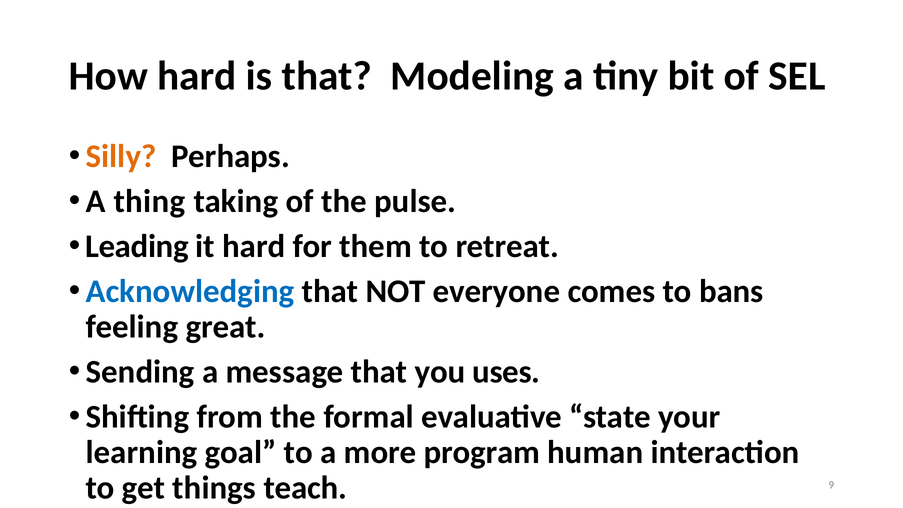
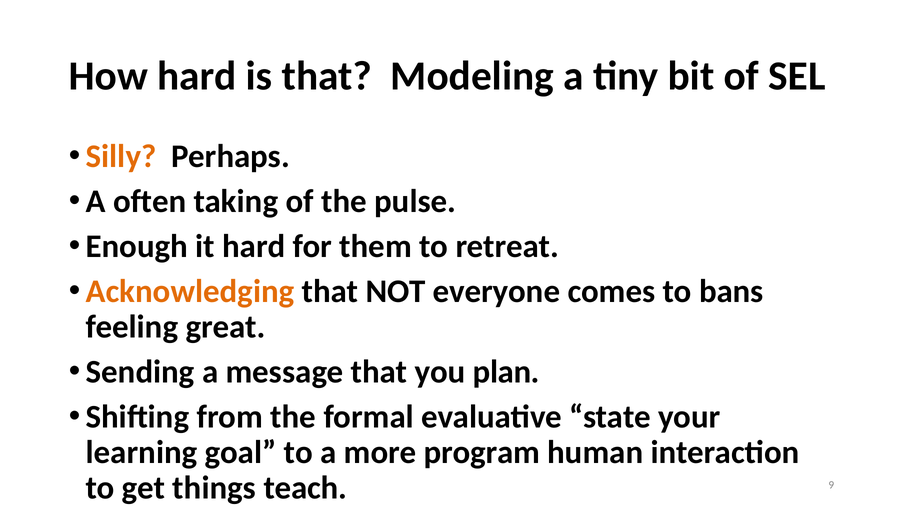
thing: thing -> often (150, 201)
Leading: Leading -> Enough (137, 246)
Acknowledging colour: blue -> orange (190, 291)
uses: uses -> plan (506, 372)
